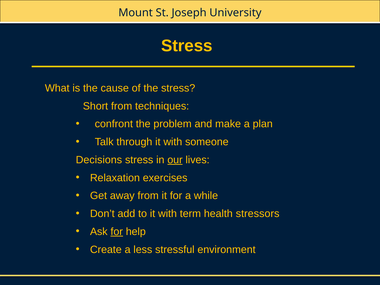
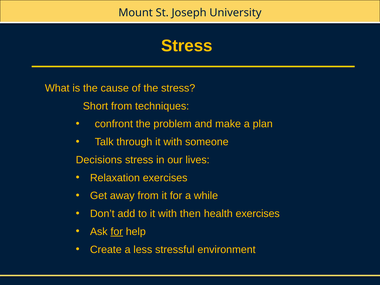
our underline: present -> none (175, 160)
term: term -> then (190, 214)
health stressors: stressors -> exercises (258, 214)
